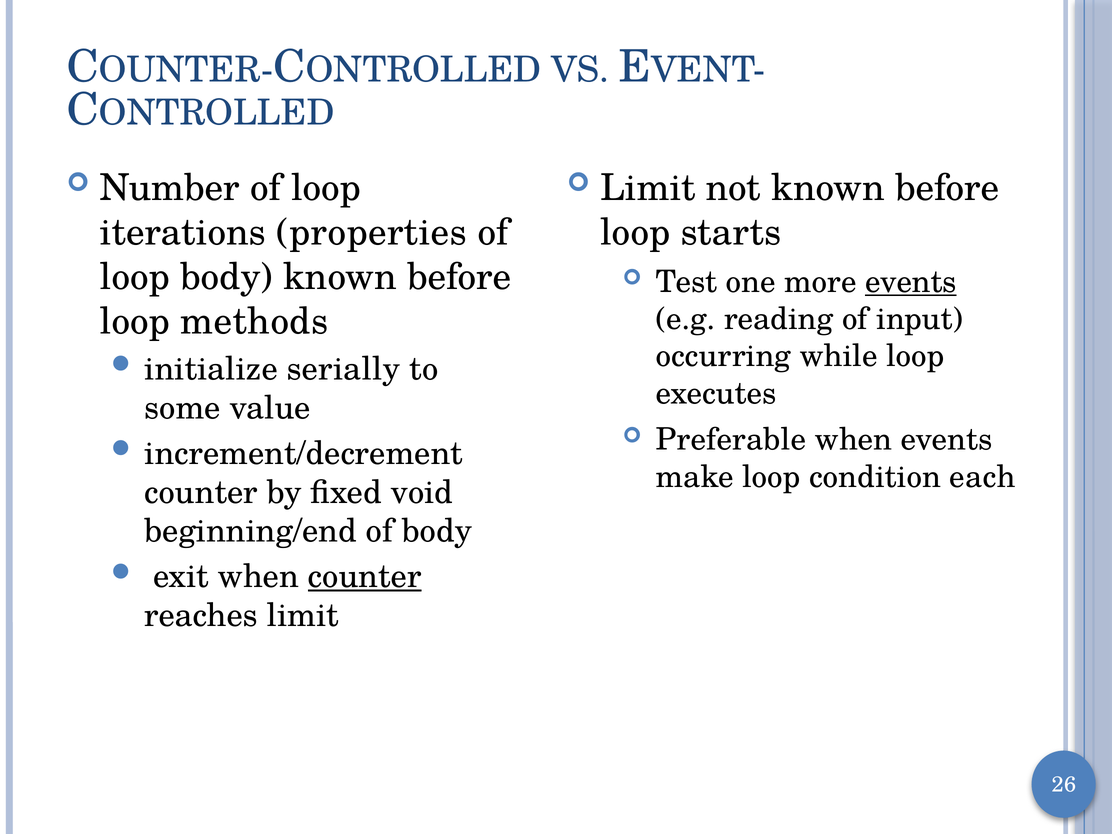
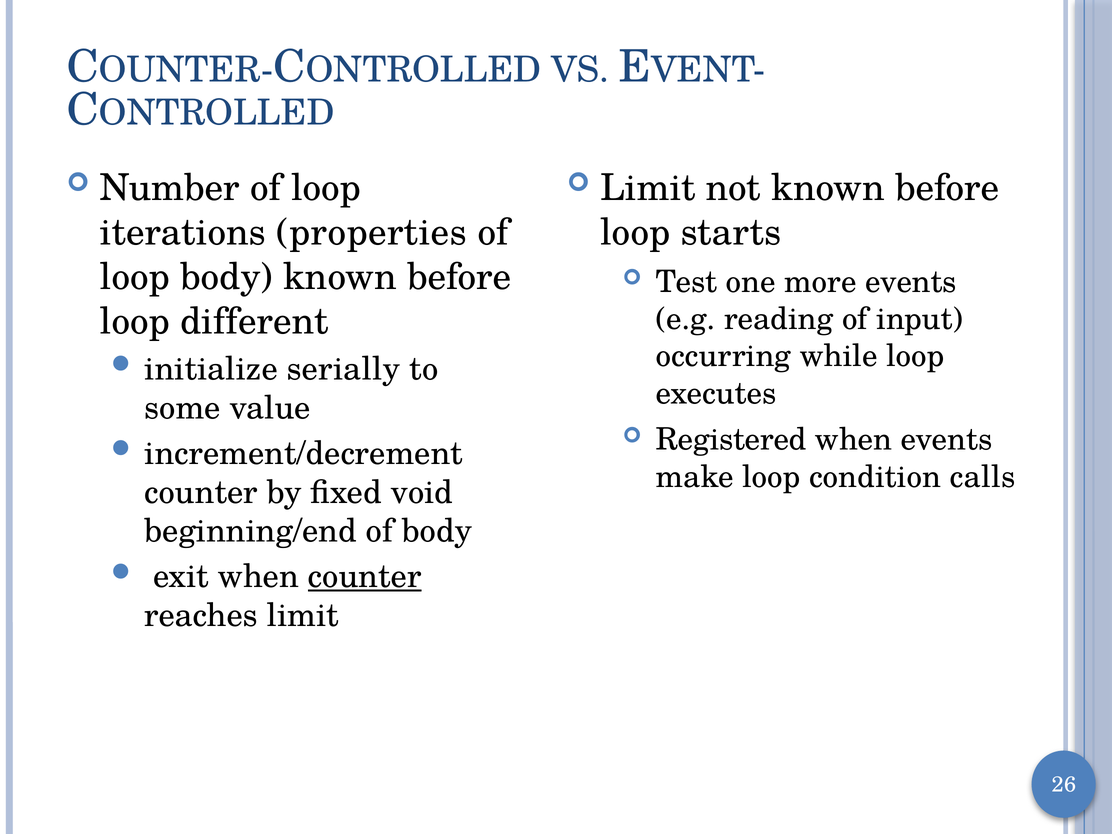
events underline: present -> none (911, 282)
methods: methods -> different (255, 321)
Preferable: Preferable -> Registered (731, 440)
each: each -> calls (983, 477)
